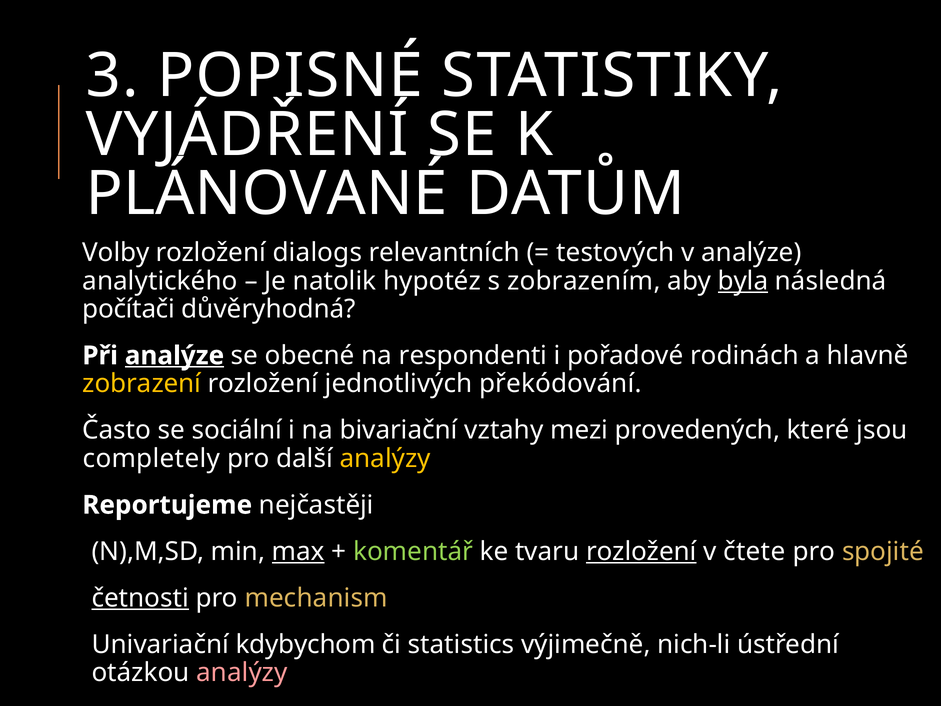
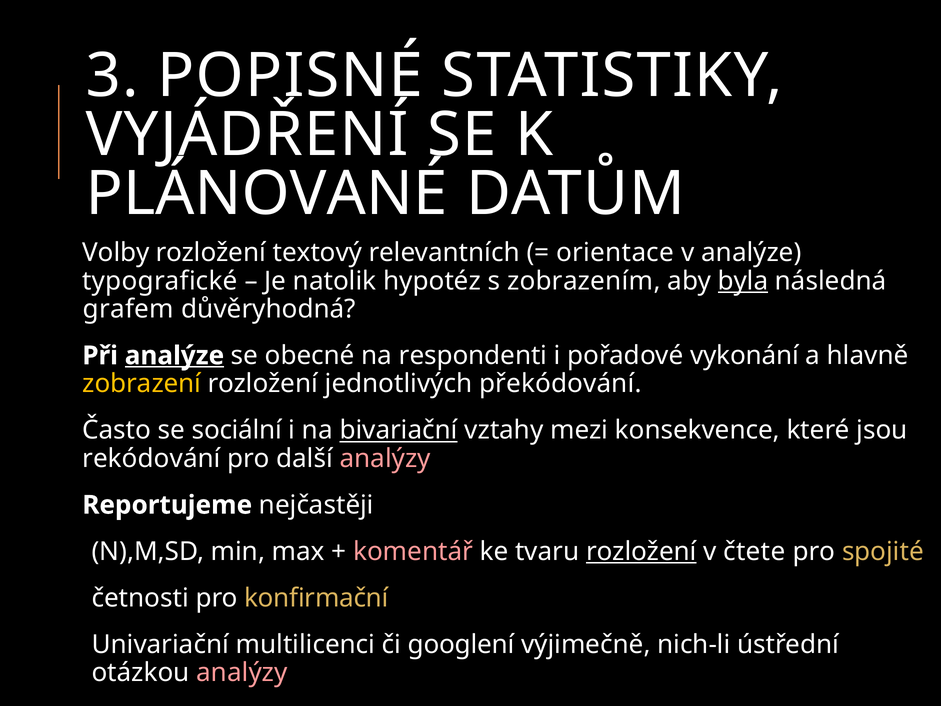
dialogs: dialogs -> textový (318, 253)
testových: testových -> orientace (615, 253)
analytického: analytického -> typografické (160, 281)
počítači: počítači -> grafem (128, 309)
rodinách: rodinách -> vykonání (744, 355)
bivariační underline: none -> present (399, 430)
provedených: provedených -> konsekvence (697, 430)
completely: completely -> rekódování (151, 458)
analýzy colour: yellow -> pink (385, 458)
max underline: present -> none (298, 551)
komentář colour: light green -> pink (413, 551)
četnosti underline: present -> none (140, 598)
mechanism: mechanism -> konfirmační (316, 598)
kdybychom: kdybychom -> multilicenci (306, 644)
statistics: statistics -> googlení (461, 644)
